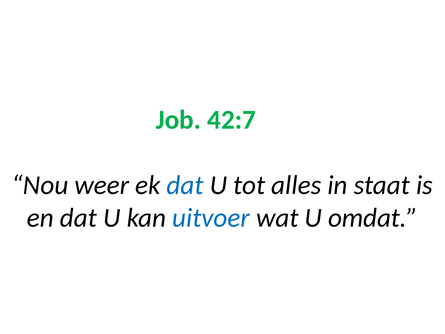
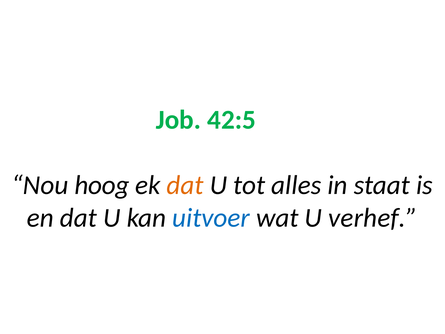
42:7: 42:7 -> 42:5 (232, 120)
weer: weer -> hoog (102, 185)
dat colour: blue -> orange (185, 185)
omdat: omdat -> verhef (373, 218)
